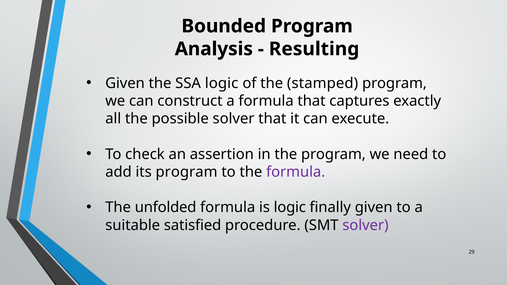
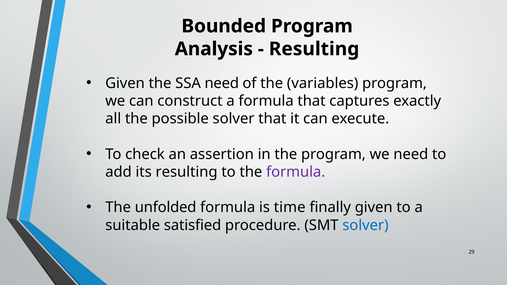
SSA logic: logic -> need (222, 83)
stamped: stamped -> variables (323, 83)
its program: program -> resulting (187, 172)
is logic: logic -> time (290, 208)
solver colour: purple -> blue (365, 225)
